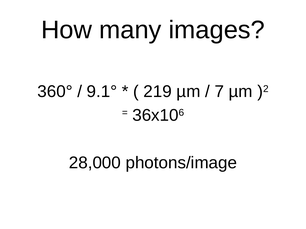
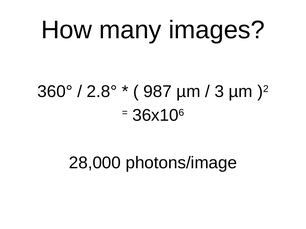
9.1°: 9.1° -> 2.8° (102, 92)
219: 219 -> 987 (158, 92)
7: 7 -> 3 (219, 92)
